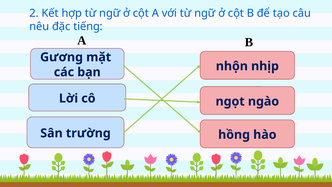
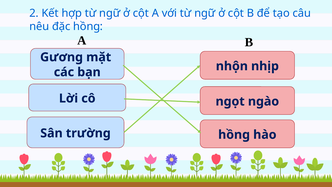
đặc tiếng: tiếng -> hồng (88, 26)
